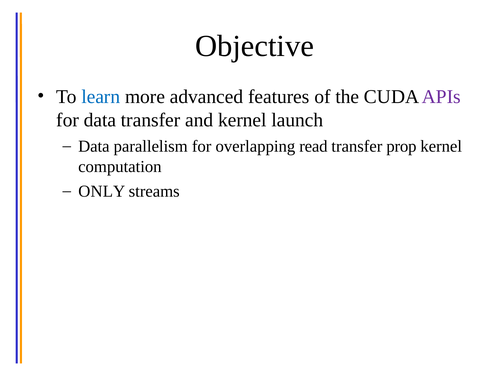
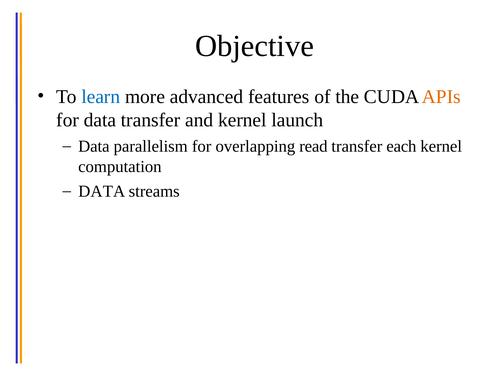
APIs colour: purple -> orange (441, 97)
prop: prop -> each (401, 146)
ONLY: ONLY -> DATA (102, 191)
